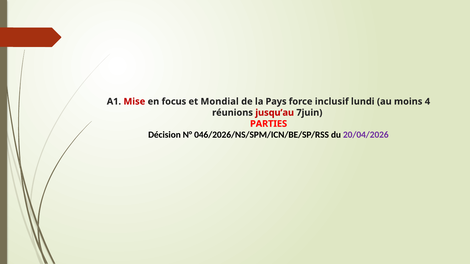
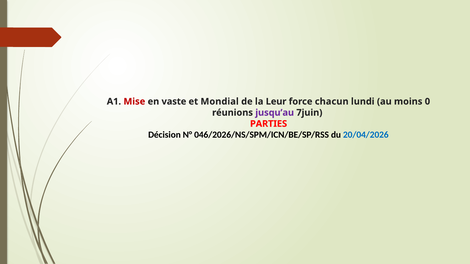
focus: focus -> vaste (174, 102)
Pays: Pays -> Leur (276, 102)
inclusif: inclusif -> chacun (332, 102)
4: 4 -> 0 (427, 102)
jusqu’au colour: red -> purple (275, 113)
20/04/2026 colour: purple -> blue (366, 135)
